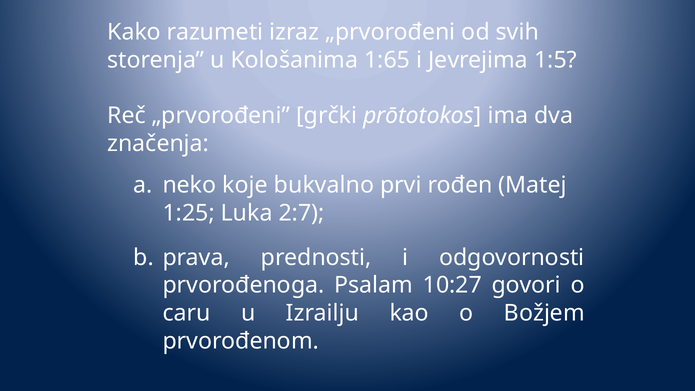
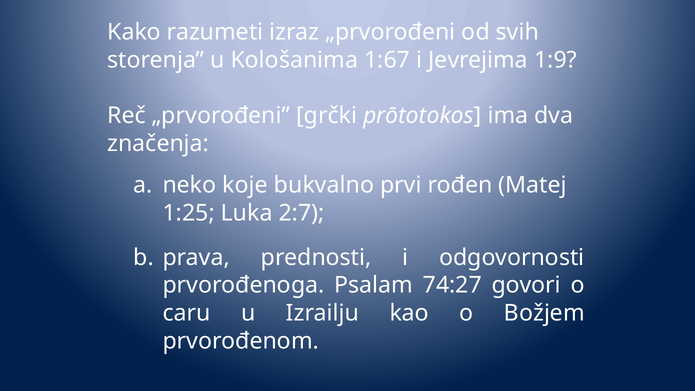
1:65: 1:65 -> 1:67 (387, 60)
1:5: 1:5 -> 1:9 (555, 60)
10:27: 10:27 -> 74:27 (452, 285)
